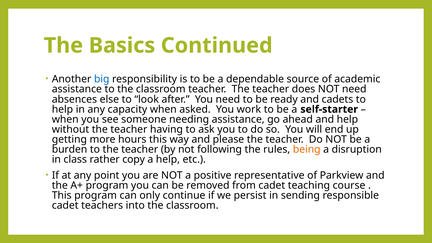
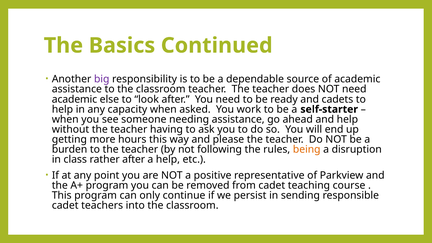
big colour: blue -> purple (102, 79)
absences: absences -> academic (74, 99)
rather copy: copy -> after (134, 160)
